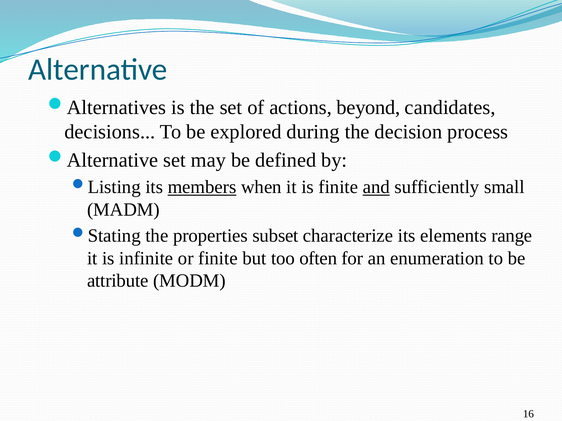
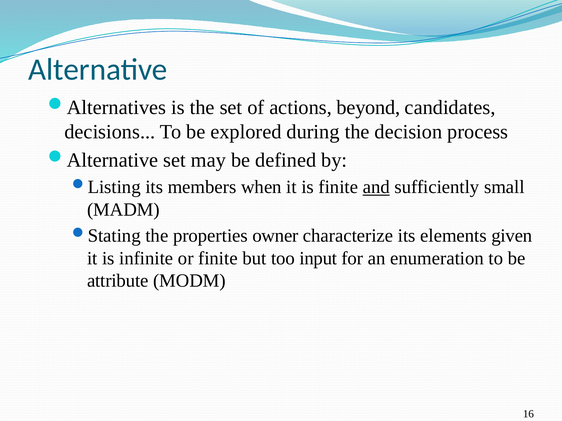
members underline: present -> none (202, 187)
subset: subset -> owner (275, 236)
range: range -> given (512, 236)
often: often -> input (318, 259)
